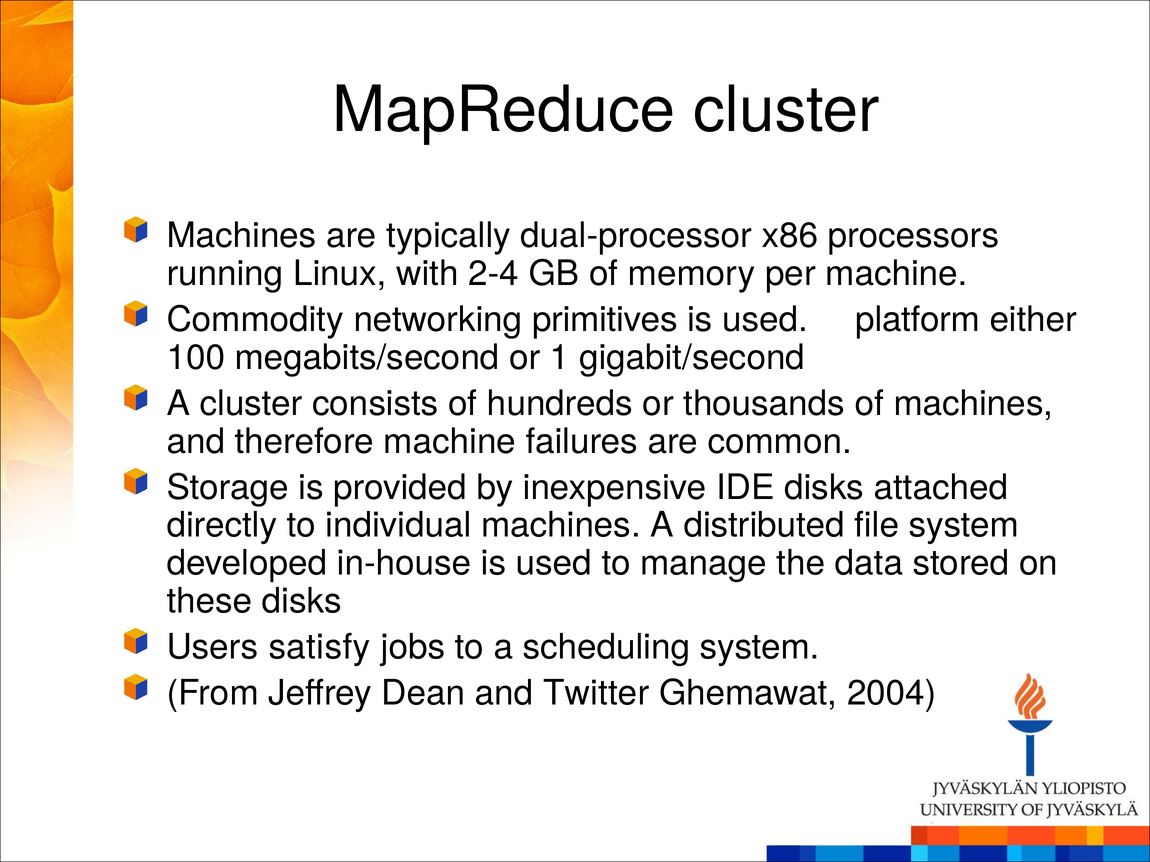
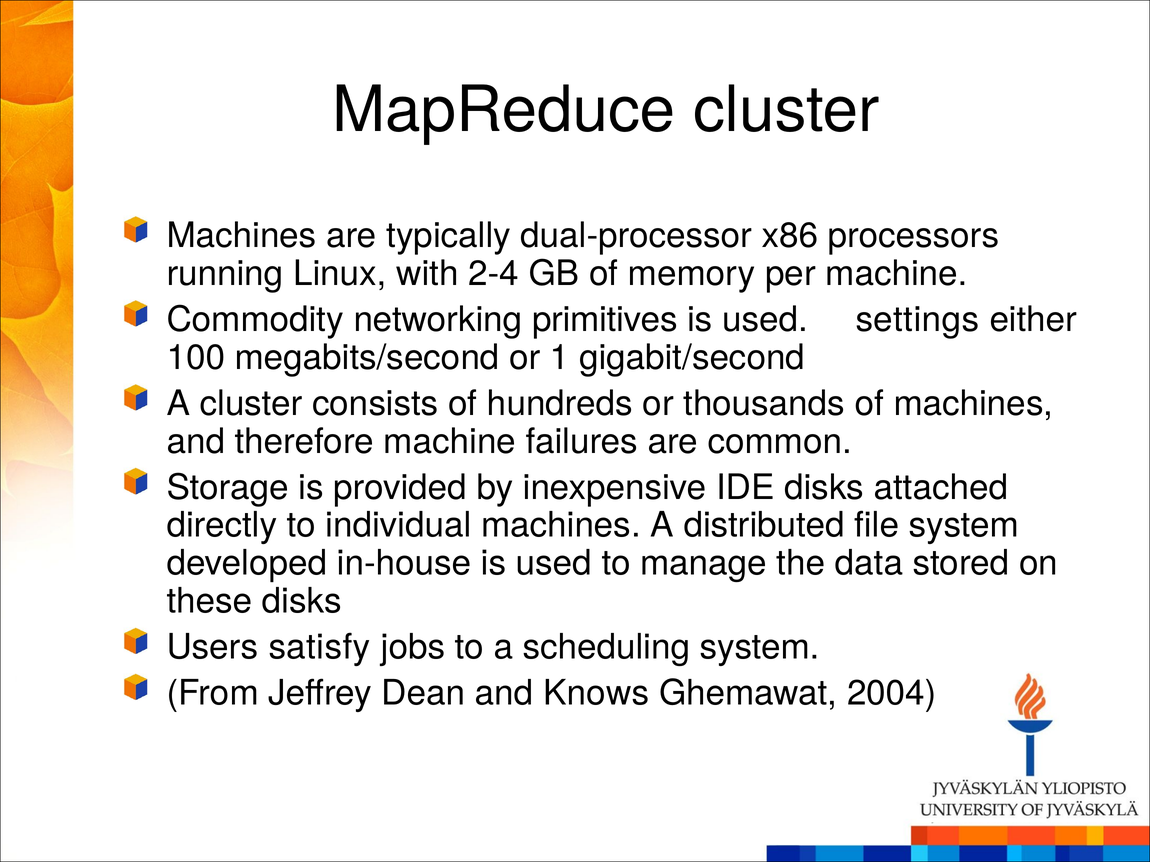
platform: platform -> settings (917, 320)
Twitter: Twitter -> Knows (596, 694)
